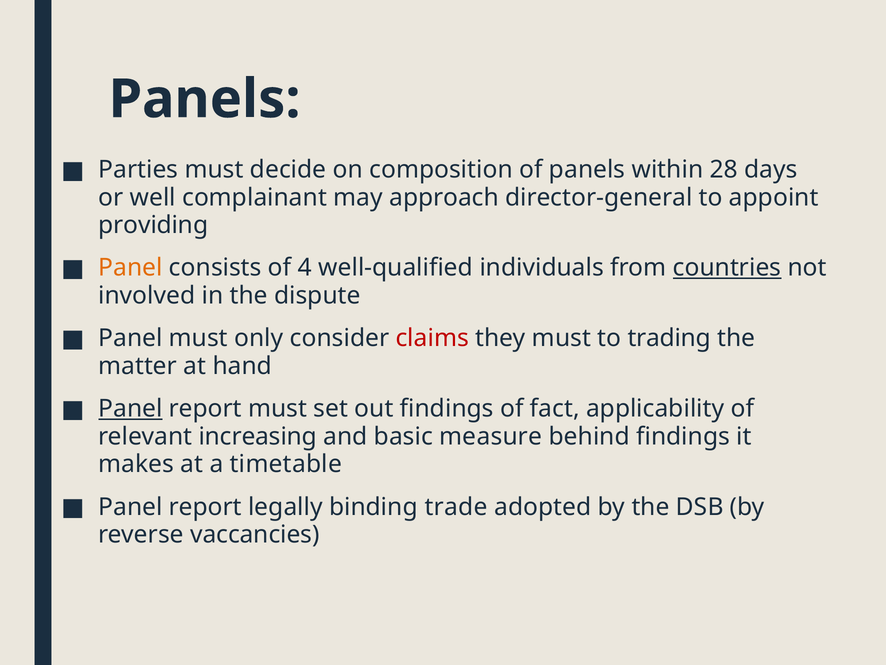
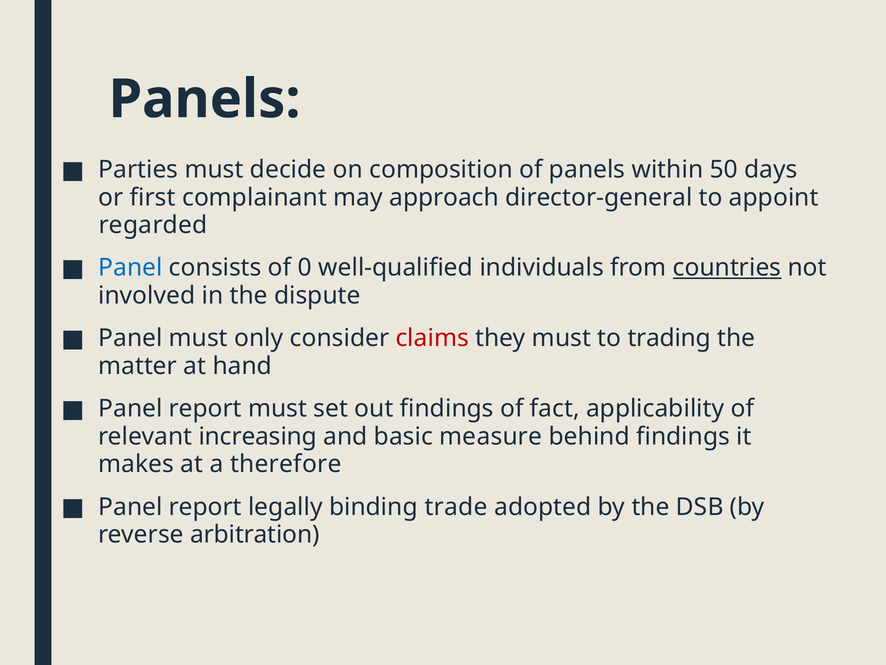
28: 28 -> 50 (724, 169)
well: well -> first (153, 197)
providing: providing -> regarded (153, 225)
Panel colour: orange -> blue (130, 268)
4: 4 -> 0 (305, 268)
Panel underline: present -> none (130, 408)
timetable: timetable -> therefore (286, 464)
vaccancies: vaccancies -> arbitration (255, 534)
